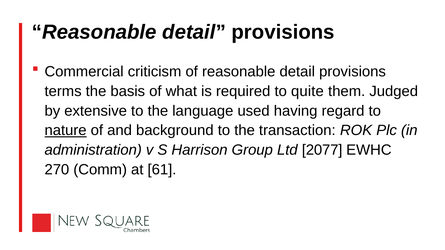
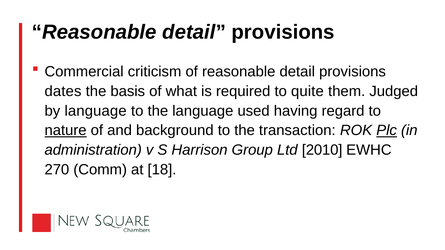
terms: terms -> dates (63, 91)
by extensive: extensive -> language (96, 111)
Plc underline: none -> present (387, 131)
2077: 2077 -> 2010 (322, 150)
61: 61 -> 18 (162, 170)
